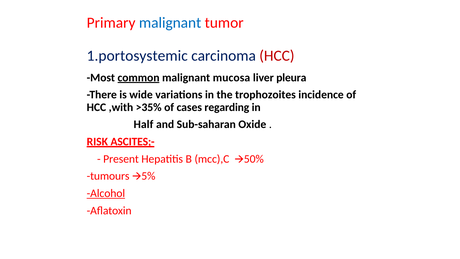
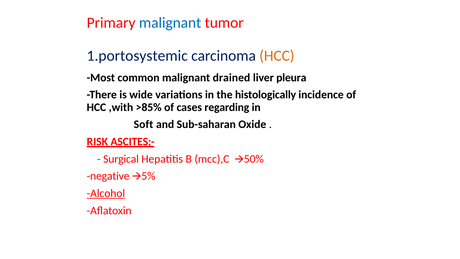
HCC colour: red -> orange (277, 56)
common underline: present -> none (139, 77)
mucosa: mucosa -> drained (231, 77)
trophozoites: trophozoites -> histologically (266, 95)
>35%: >35% -> >85% (149, 107)
Half: Half -> Soft (143, 124)
Present: Present -> Surgical (121, 159)
tumours: tumours -> negative (108, 176)
